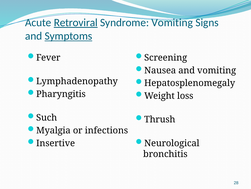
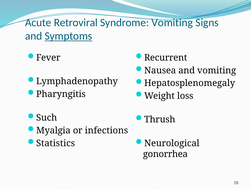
Retroviral underline: present -> none (76, 23)
Screening: Screening -> Recurrent (166, 58)
Insertive: Insertive -> Statistics (56, 143)
bronchitis: bronchitis -> gonorrhea (165, 154)
